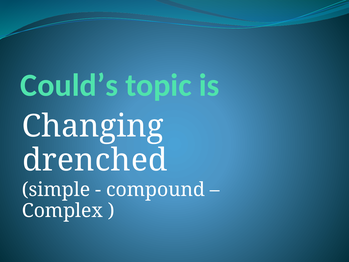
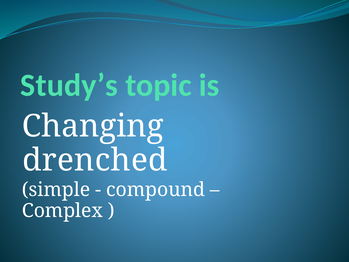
Could’s: Could’s -> Study’s (69, 85)
